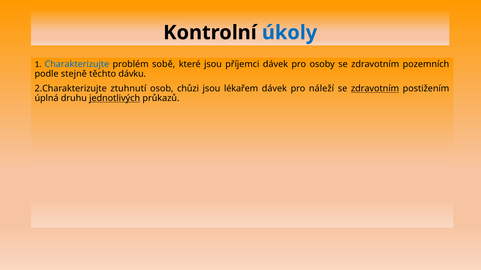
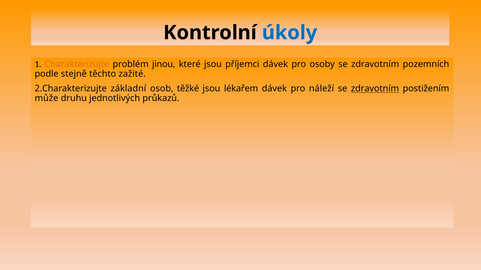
Charakterizujte colour: blue -> orange (77, 64)
sobě: sobě -> jinou (164, 64)
dávku: dávku -> zažité (132, 74)
ztuhnutí: ztuhnutí -> základní (128, 89)
chůzi: chůzi -> těžké (188, 89)
úplná: úplná -> může (47, 99)
jednotlivých underline: present -> none (115, 99)
